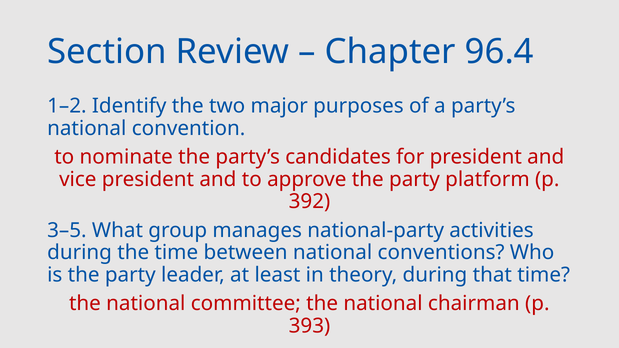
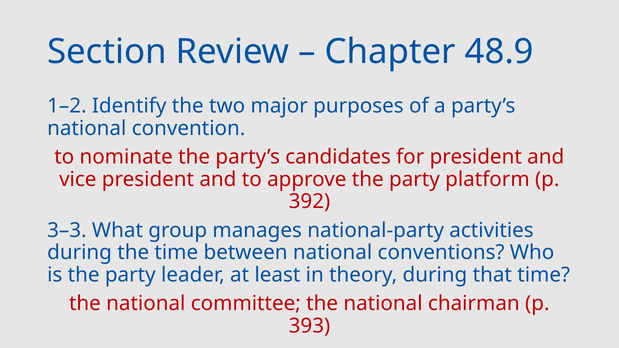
96.4: 96.4 -> 48.9 (499, 52)
3–5: 3–5 -> 3–3 (67, 230)
